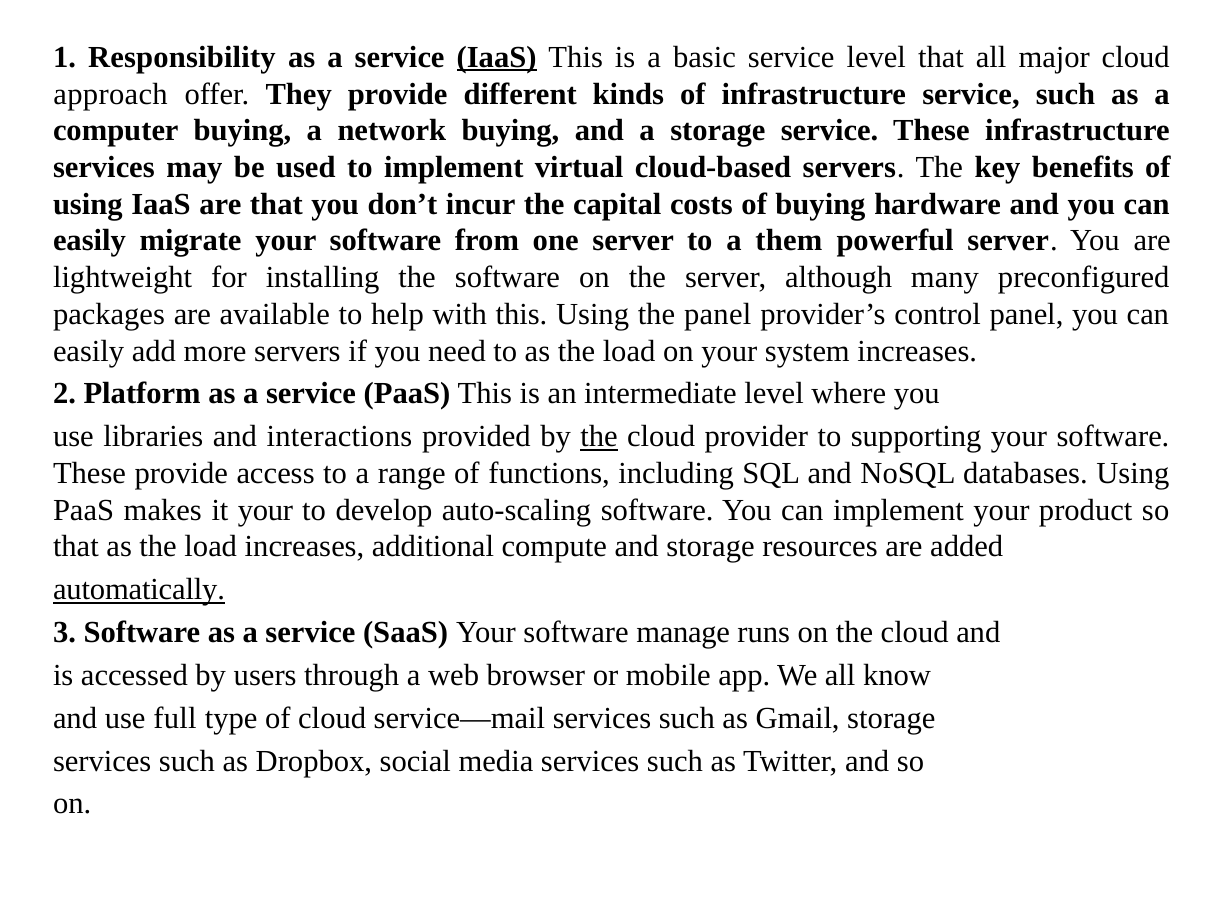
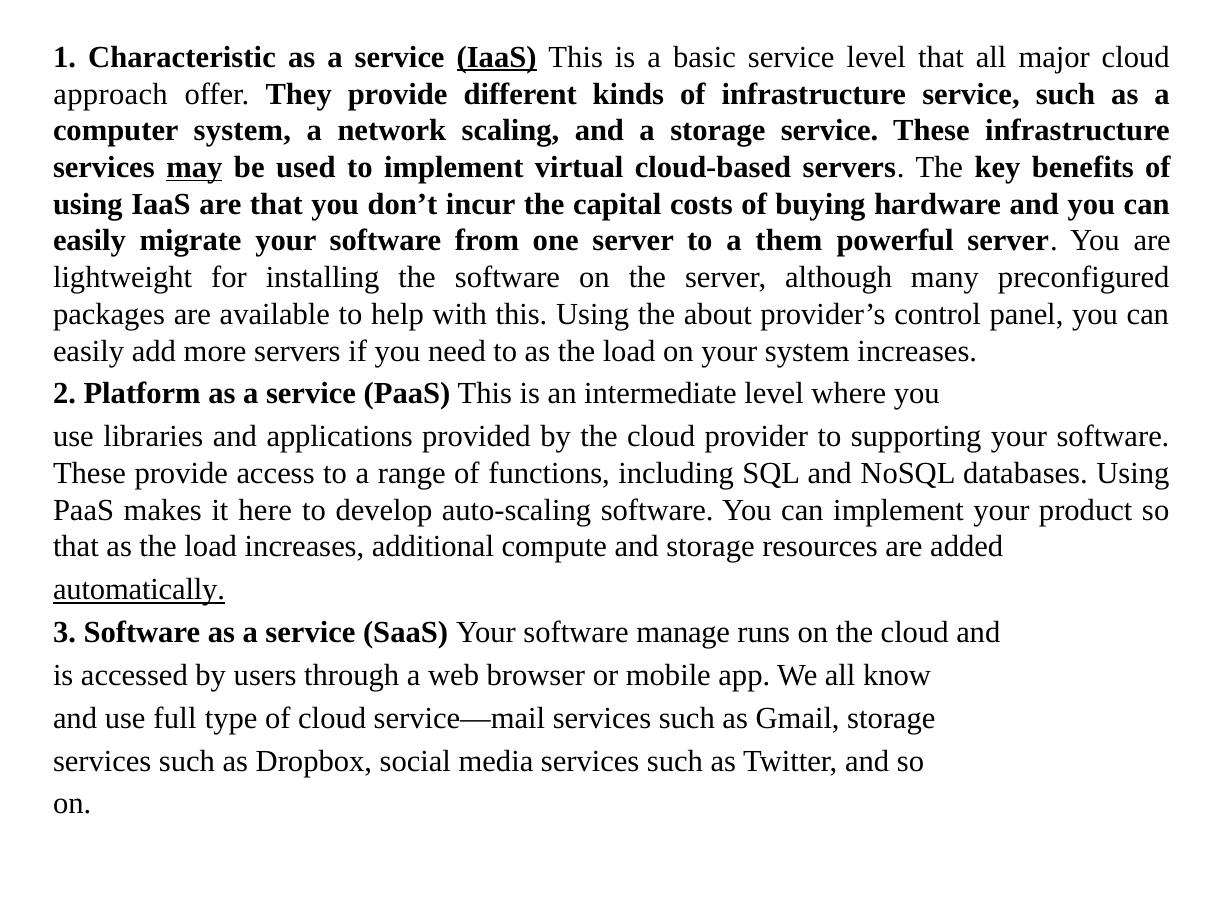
Responsibility: Responsibility -> Characteristic (182, 57)
computer buying: buying -> system (242, 131)
network buying: buying -> scaling (510, 131)
may underline: none -> present (194, 167)
the panel: panel -> about (718, 314)
interactions: interactions -> applications (340, 437)
the underline: present -> none (599, 437)
it your: your -> here (265, 510)
